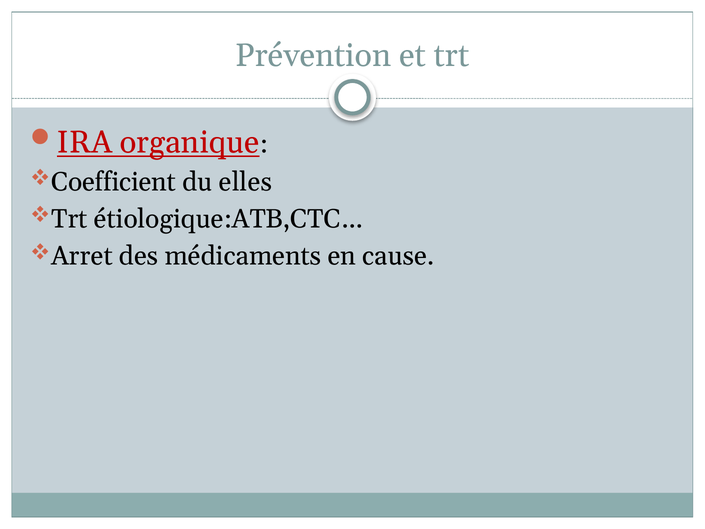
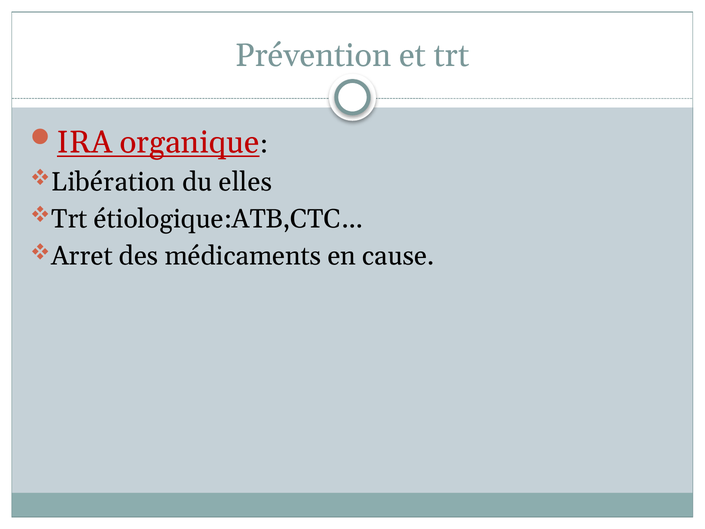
Coefficient: Coefficient -> Libération (113, 182)
